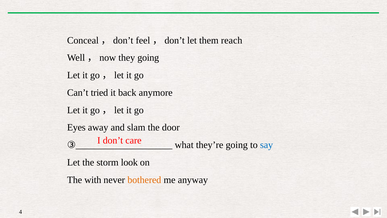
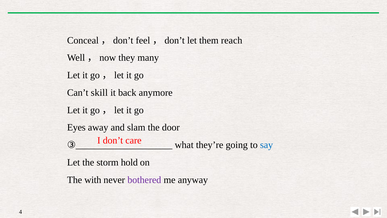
they going: going -> many (148, 58)
tried: tried -> skill (99, 93)
look: look -> hold (129, 162)
bothered colour: orange -> purple (144, 180)
